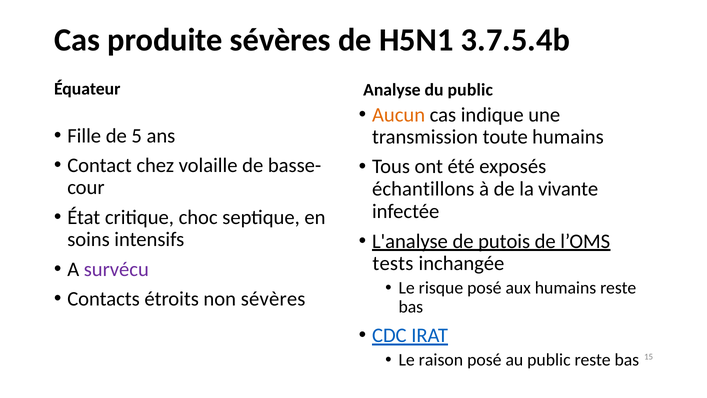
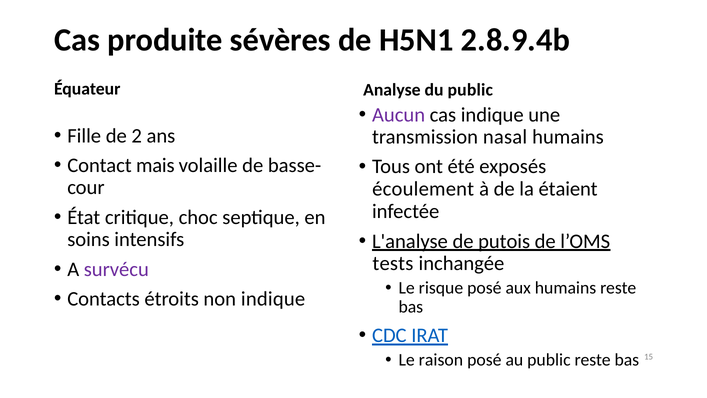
3.7.5.4b: 3.7.5.4b -> 2.8.9.4b (515, 40)
Aucun colour: orange -> purple (399, 115)
5: 5 -> 2 (137, 136)
toute: toute -> nasal (505, 137)
chez: chez -> mais (155, 165)
échantillons: échantillons -> écoulement (423, 189)
vivante: vivante -> étaient (568, 189)
non sévères: sévères -> indique (273, 299)
